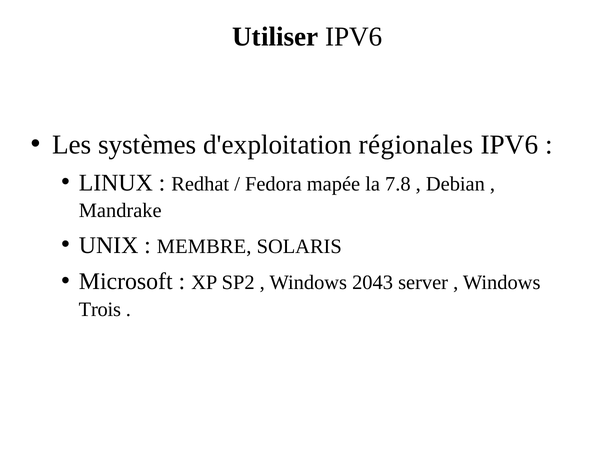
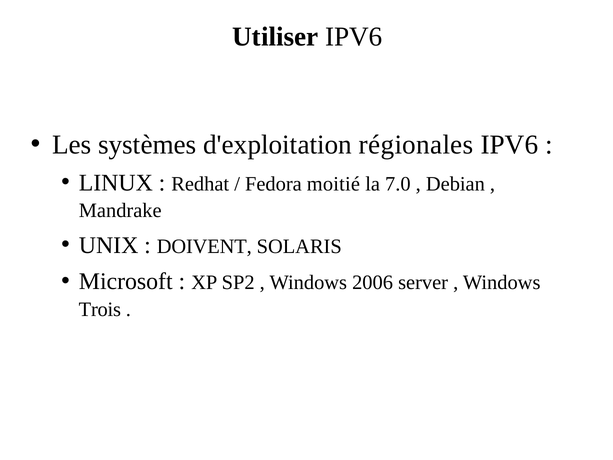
mapée: mapée -> moitié (333, 184)
7.8: 7.8 -> 7.0 (398, 184)
MEMBRE: MEMBRE -> DOIVENT (204, 246)
2043: 2043 -> 2006 (373, 282)
